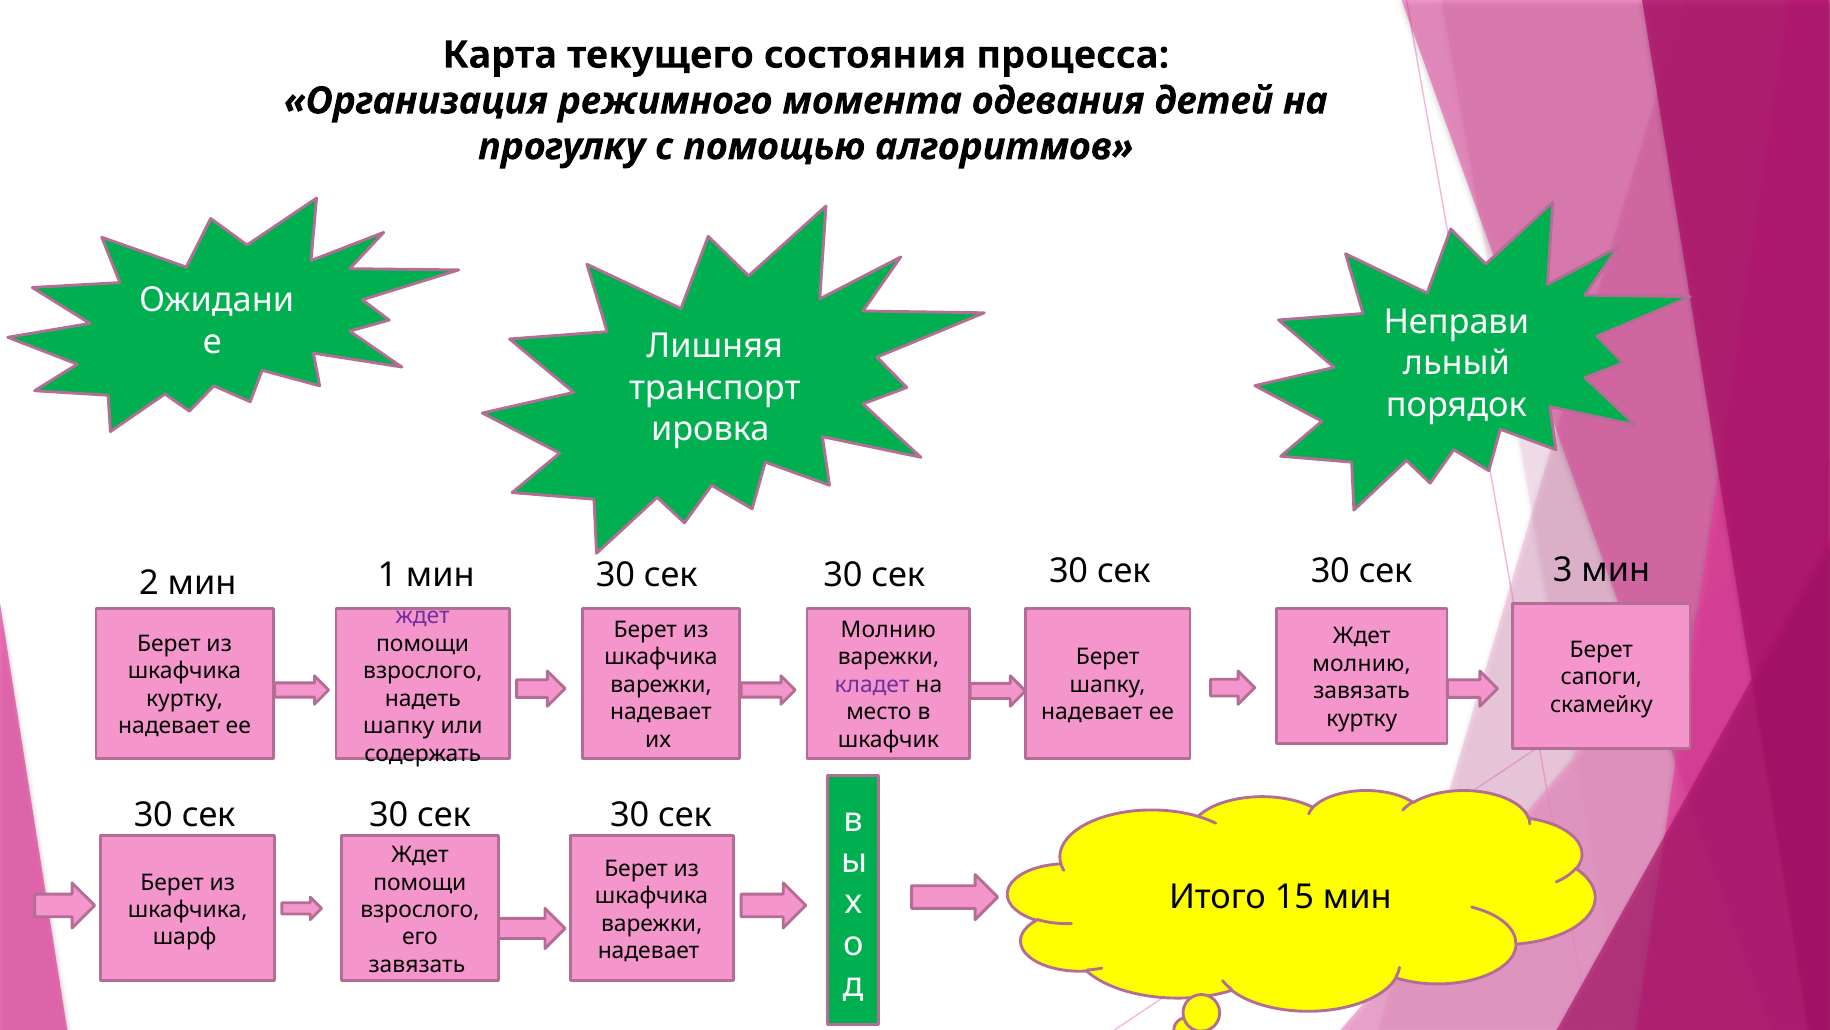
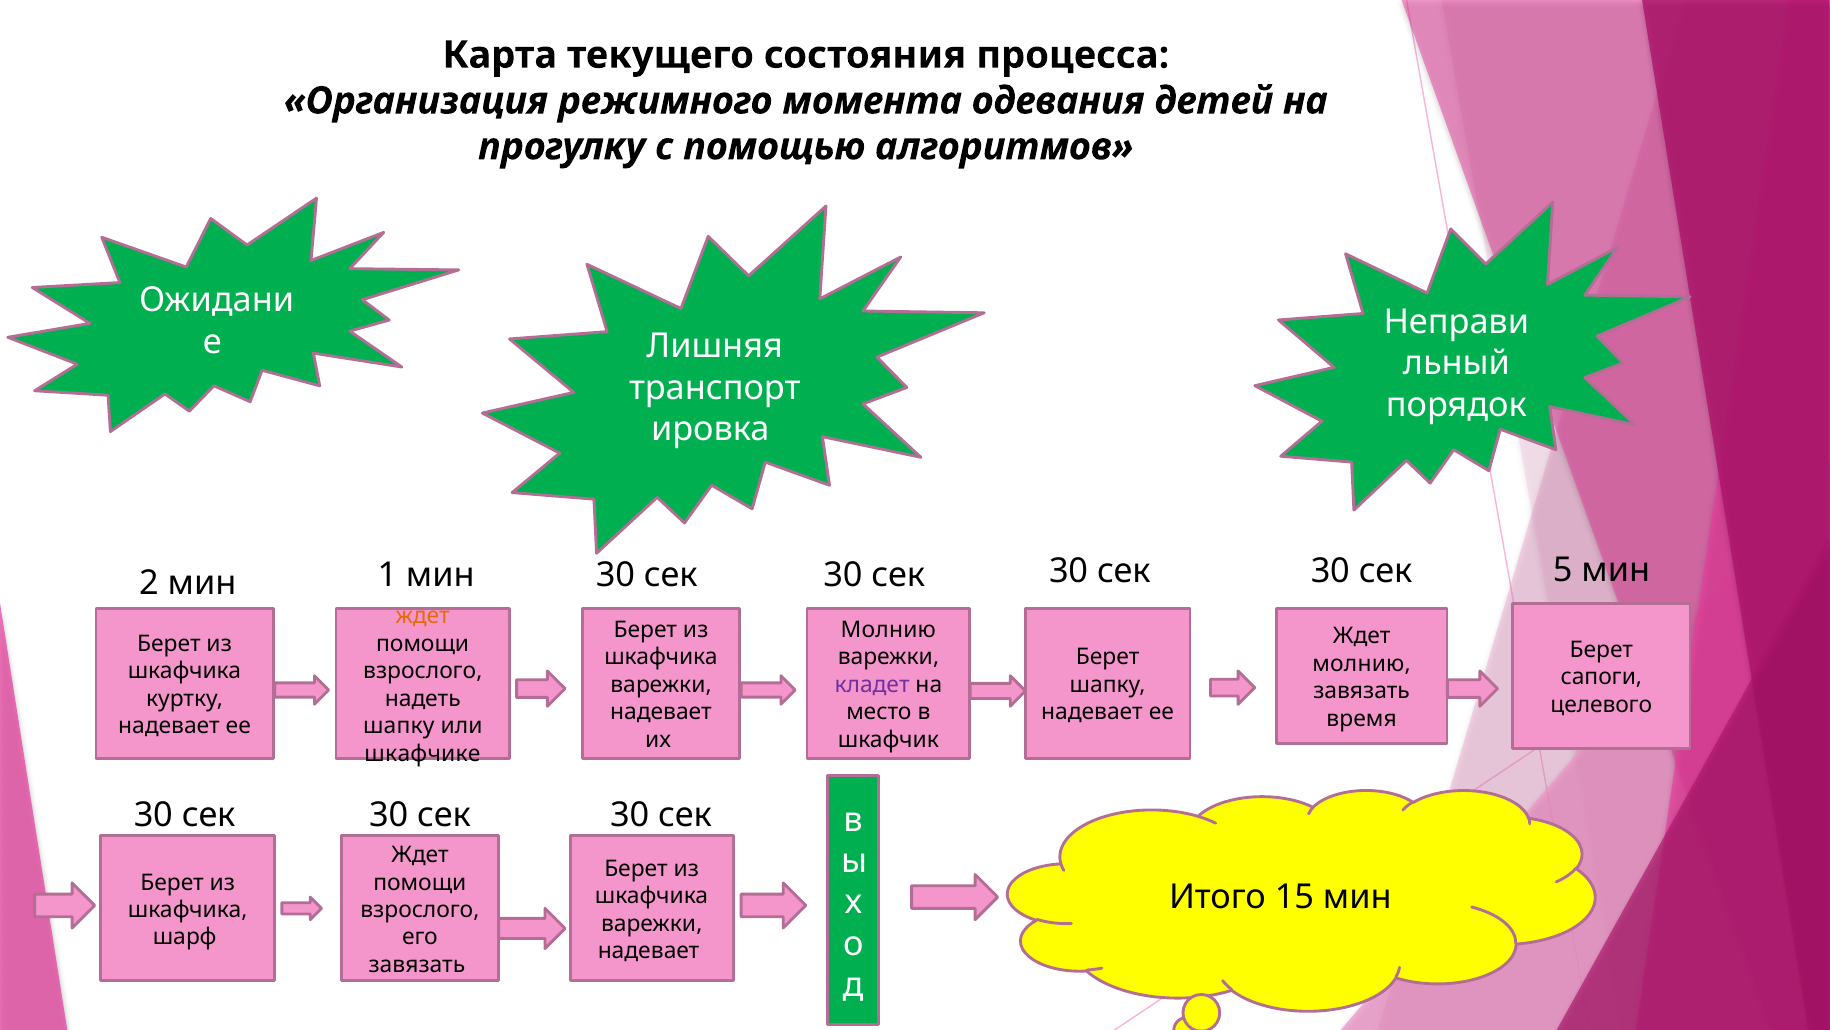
3: 3 -> 5 (1563, 569)
ждет colour: purple -> orange (423, 616)
скамейку: скамейку -> целевого (1601, 704)
куртку: куртку -> время (1362, 718)
содержать: содержать -> шкафчике (423, 753)
